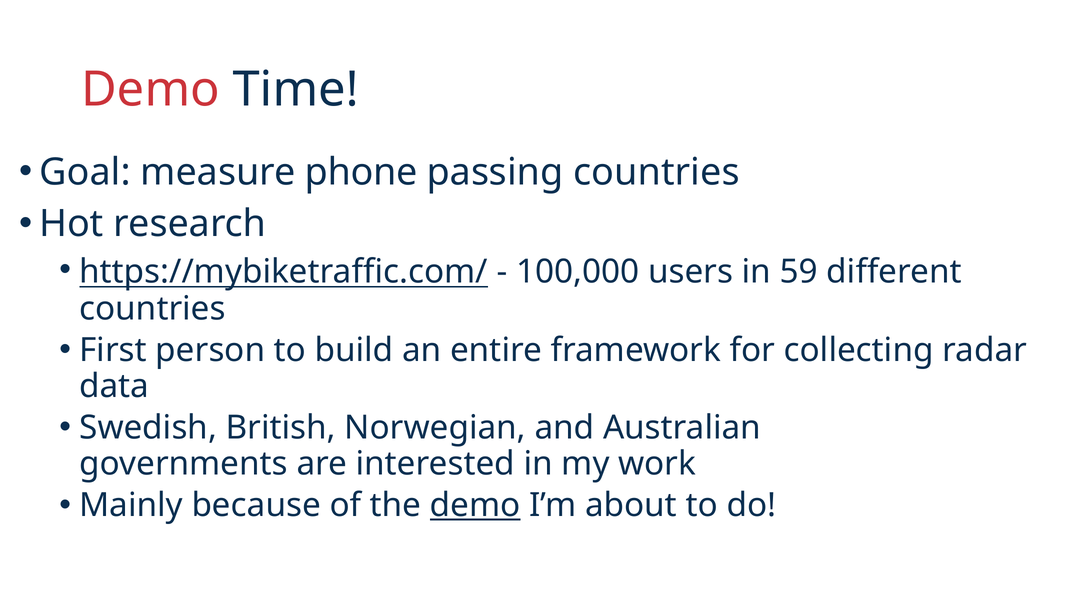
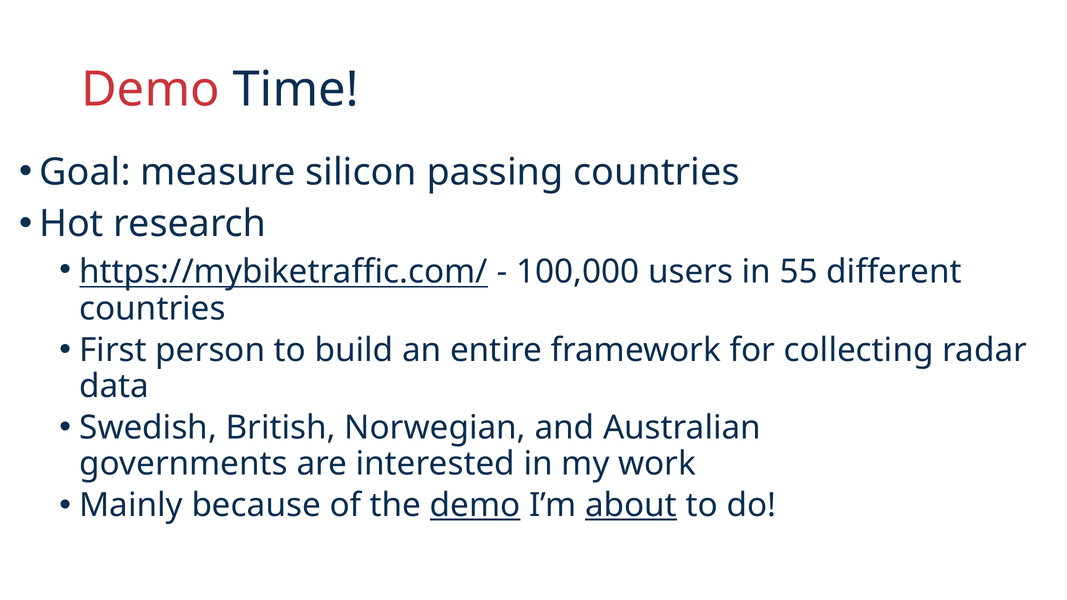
phone: phone -> silicon (361, 172)
59: 59 -> 55 (799, 272)
about underline: none -> present (631, 506)
